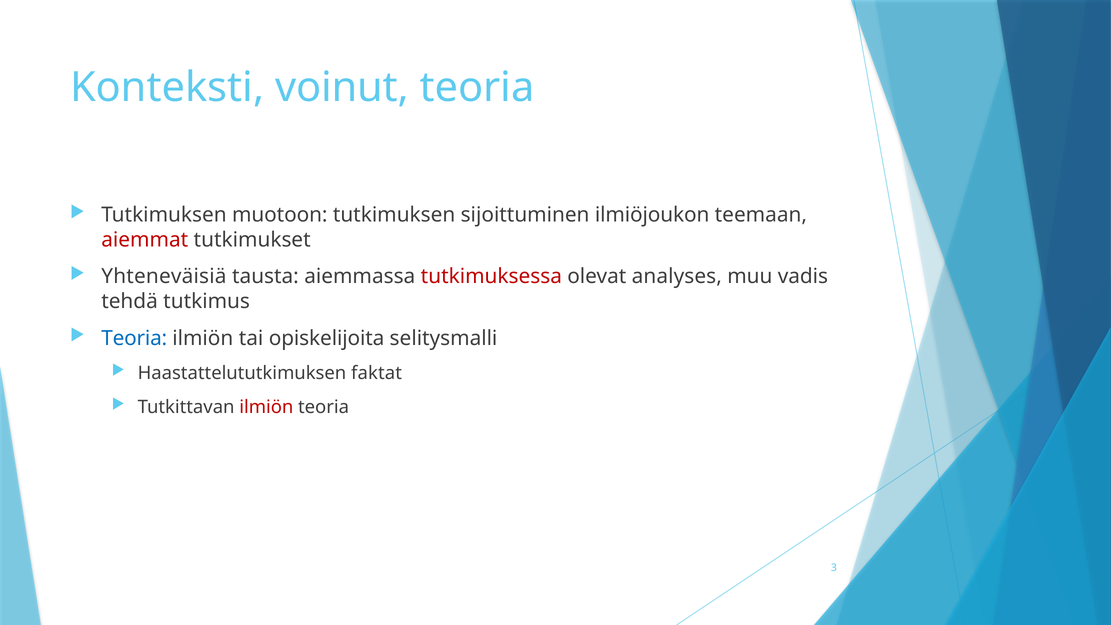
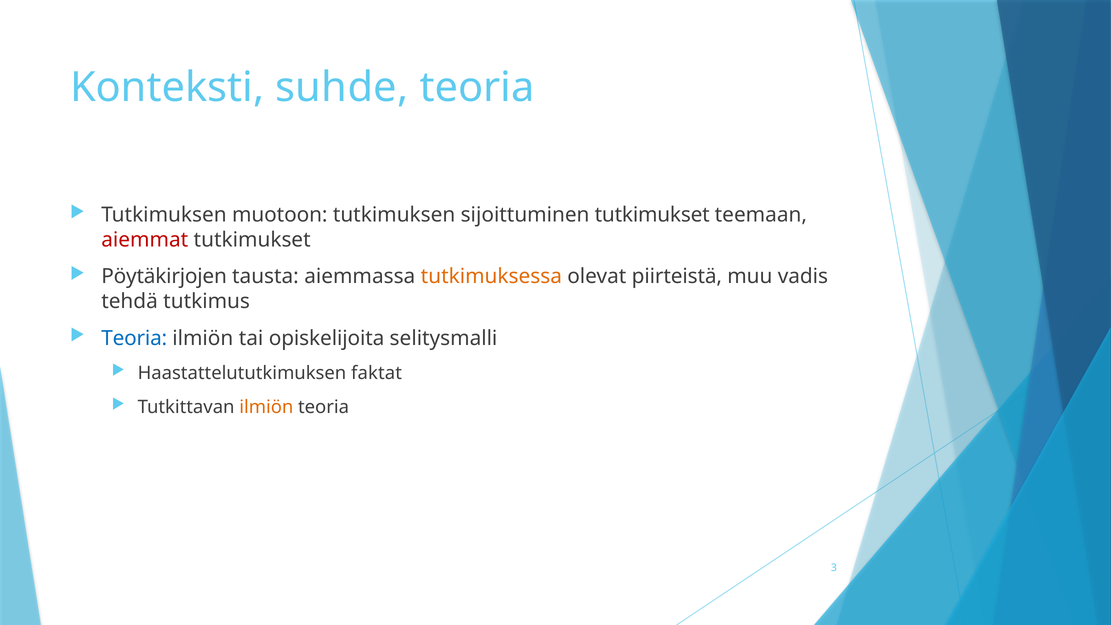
voinut: voinut -> suhde (342, 88)
sijoittuminen ilmiöjoukon: ilmiöjoukon -> tutkimukset (652, 215)
Yhteneväisiä: Yhteneväisiä -> Pöytäkirjojen (164, 277)
tutkimuksessa colour: red -> orange (491, 277)
analyses: analyses -> piirteistä (677, 277)
ilmiön colour: red -> orange (266, 407)
